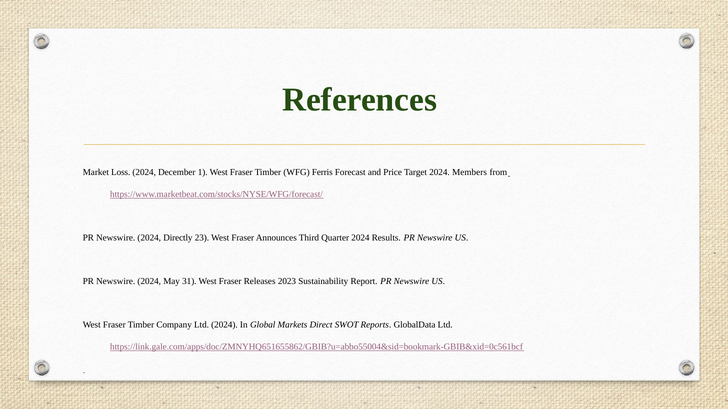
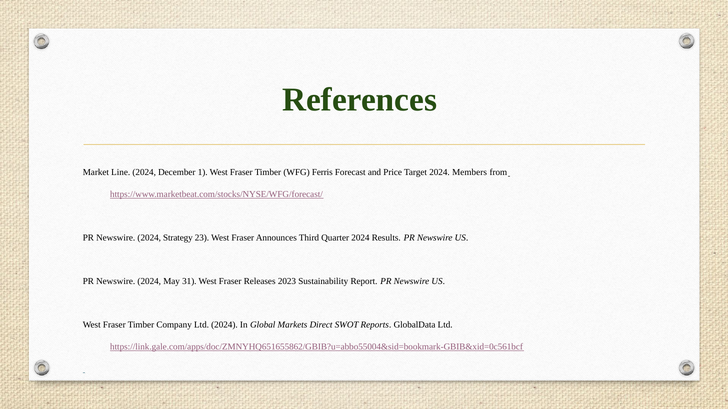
Loss: Loss -> Line (121, 172)
Directly: Directly -> Strategy (178, 238)
